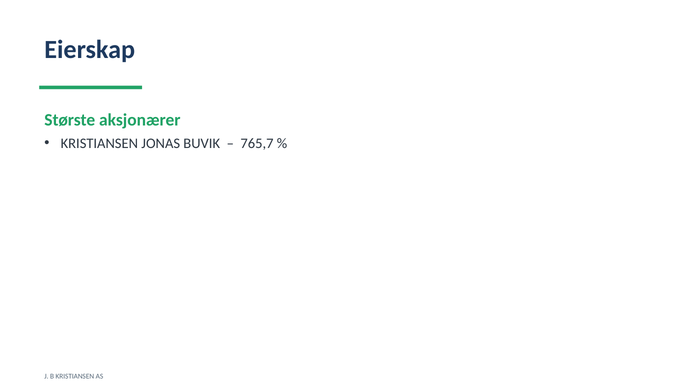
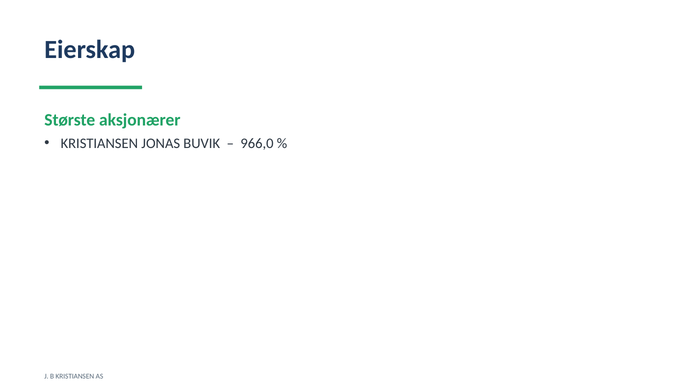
765,7: 765,7 -> 966,0 (257, 143)
